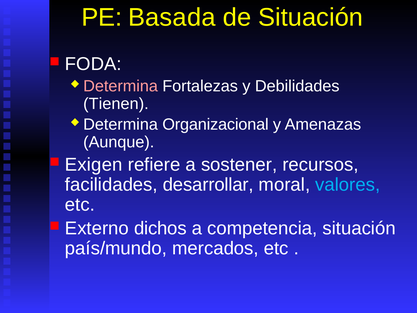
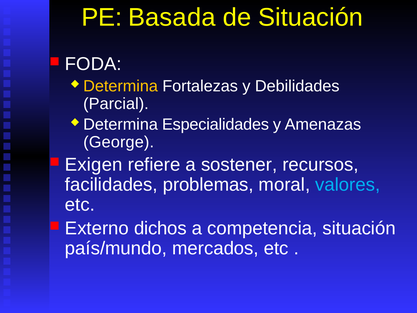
Determina colour: pink -> yellow (121, 86)
Tienen: Tienen -> Parcial (116, 104)
Organizacional: Organizacional -> Especialidades (216, 124)
Aunque: Aunque -> George (119, 142)
desarrollar: desarrollar -> problemas (208, 184)
